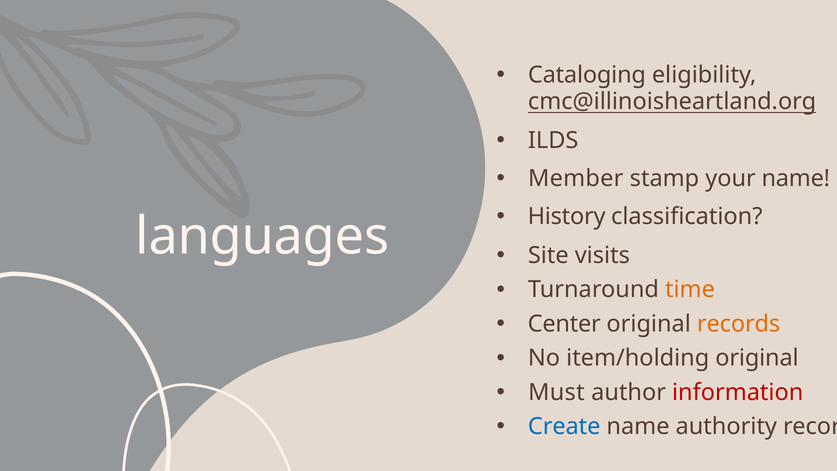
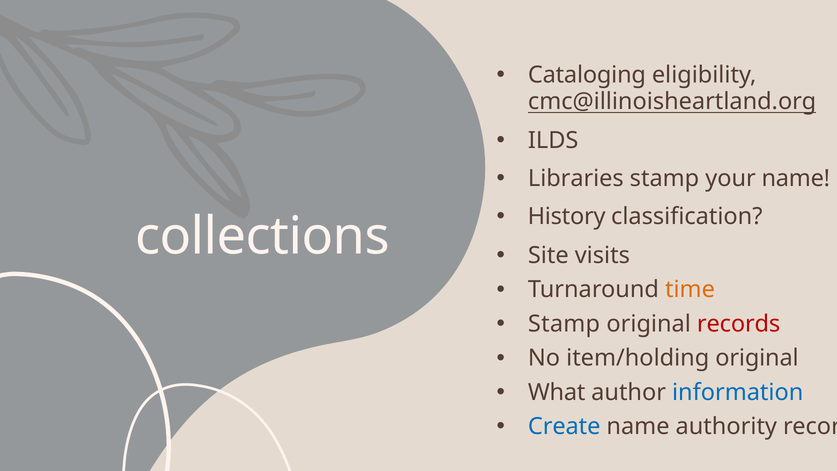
Member: Member -> Libraries (576, 178)
languages: languages -> collections (262, 237)
Center: Center -> Stamp (564, 324)
records colour: orange -> red (739, 324)
Must: Must -> What (557, 392)
information colour: red -> blue (738, 392)
